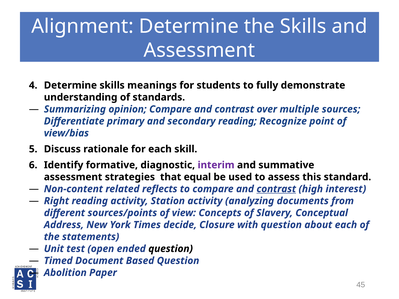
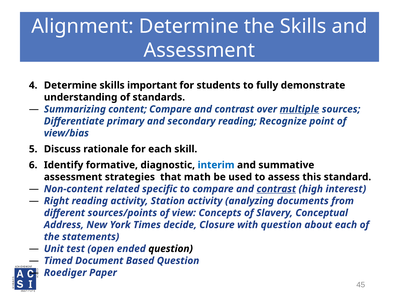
meanings: meanings -> important (152, 85)
opinion: opinion -> content (128, 109)
multiple underline: none -> present (299, 109)
interim colour: purple -> blue (216, 165)
equal: equal -> math (197, 177)
reflects: reflects -> specific (160, 189)
Abolition: Abolition -> Roediger (65, 273)
